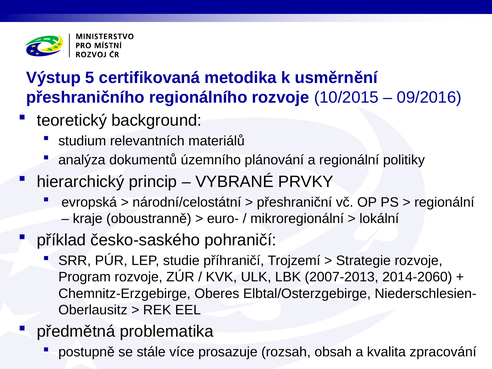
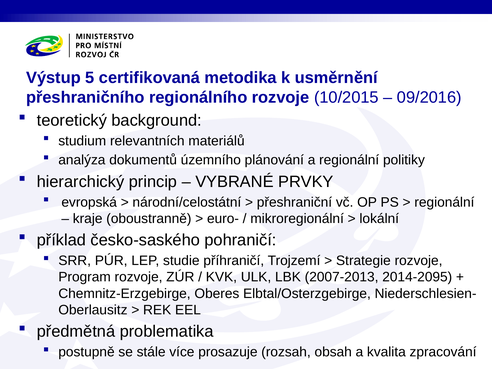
2014-2060: 2014-2060 -> 2014-2095 (417, 277)
